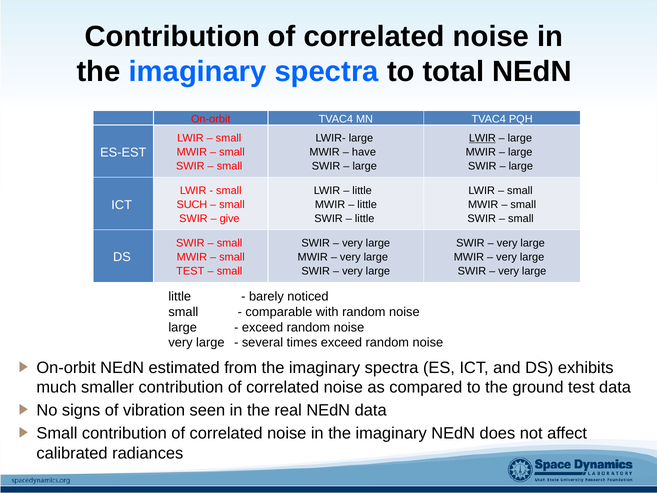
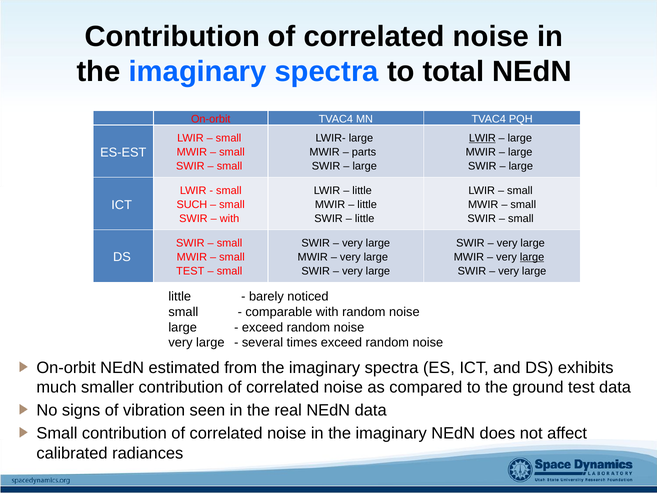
have: have -> parts (364, 152)
give: give -> with (230, 219)
large underline: none -> present (532, 257)
